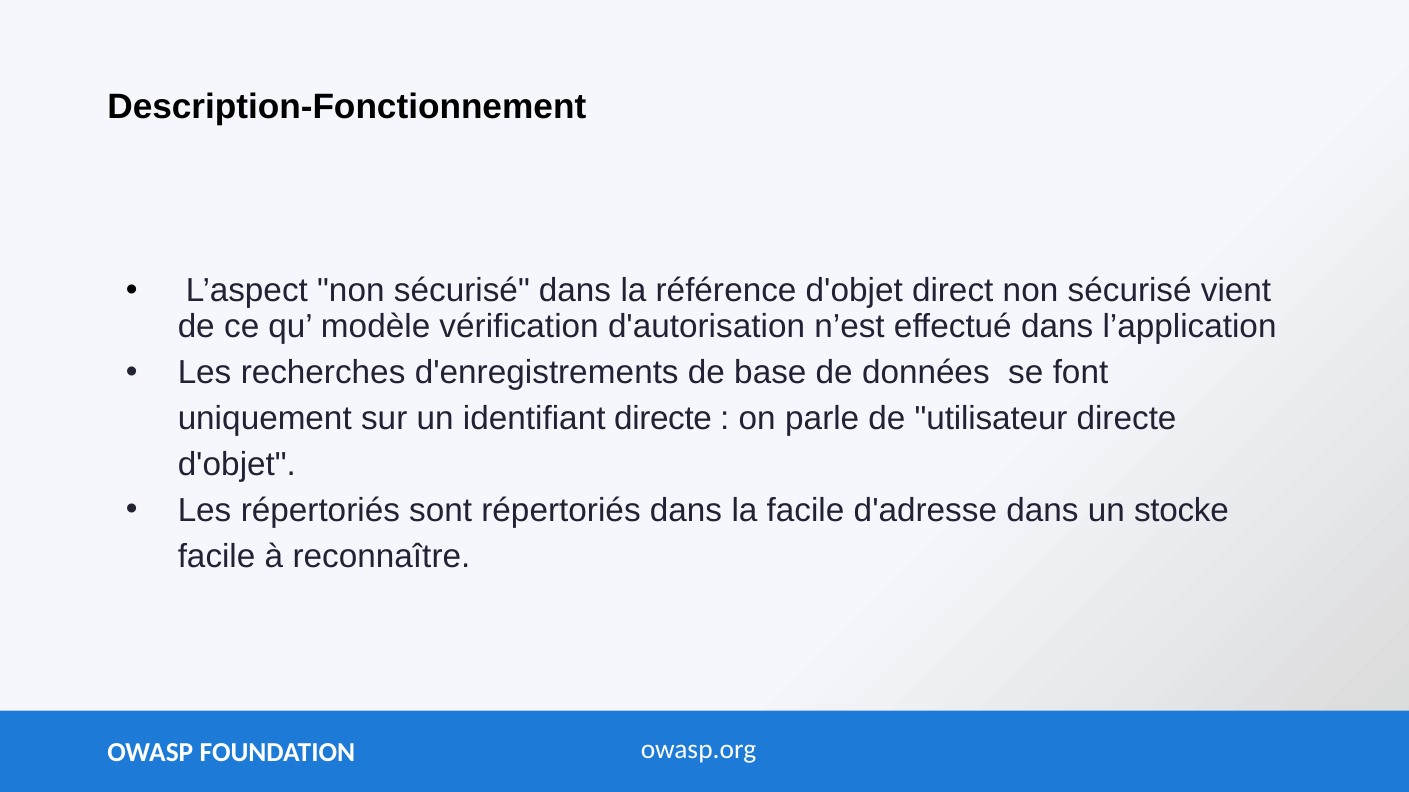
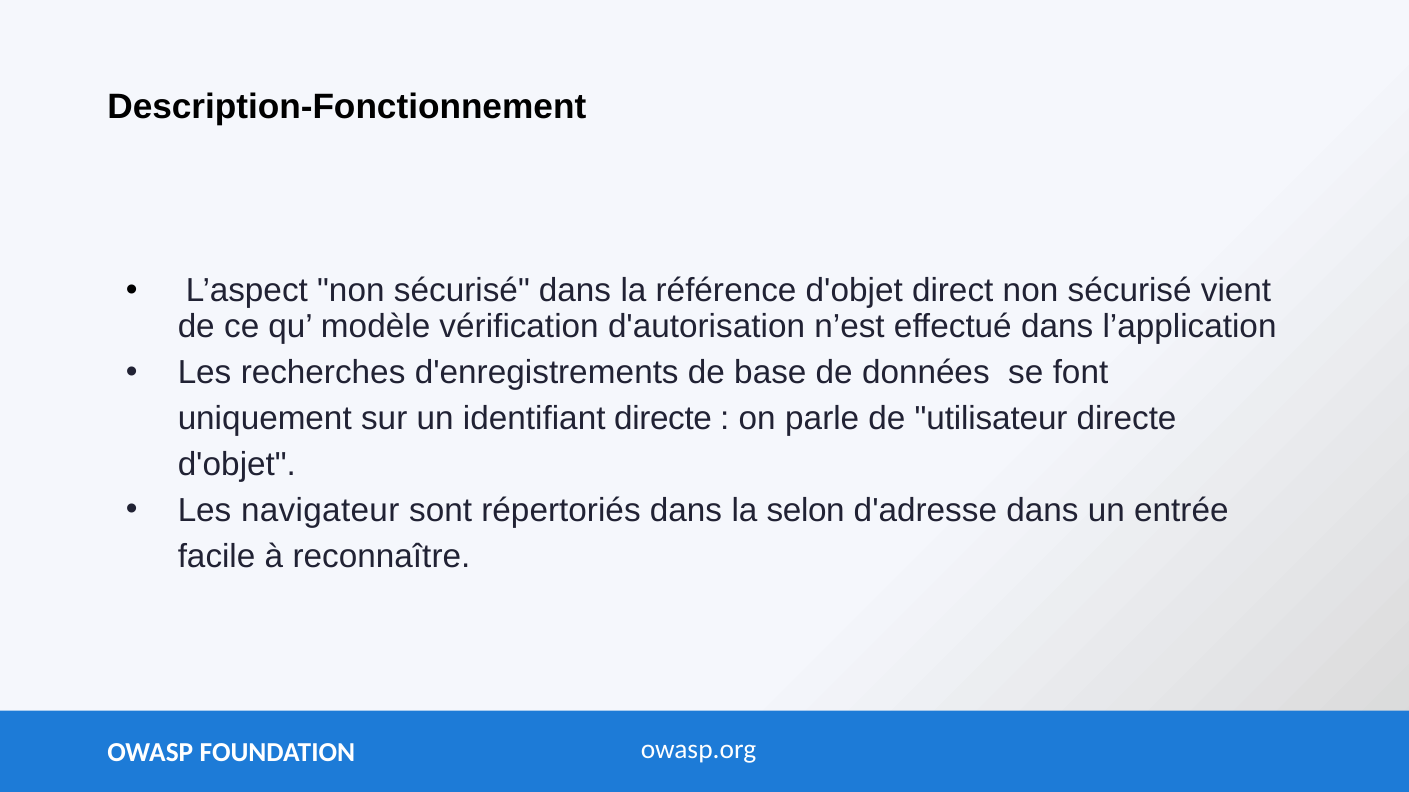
Les répertoriés: répertoriés -> navigateur (320, 511)
la facile: facile -> selon (806, 511)
stocke: stocke -> entrée (1181, 511)
